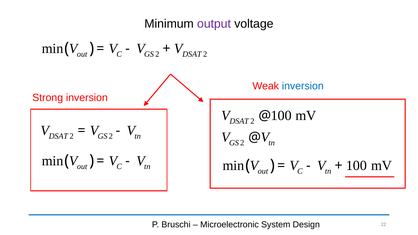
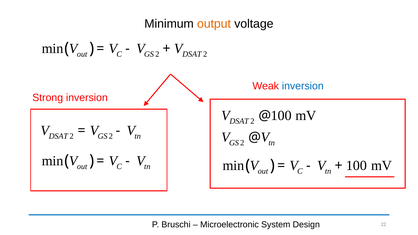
output colour: purple -> orange (214, 24)
